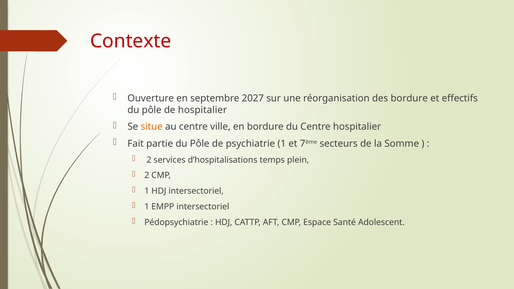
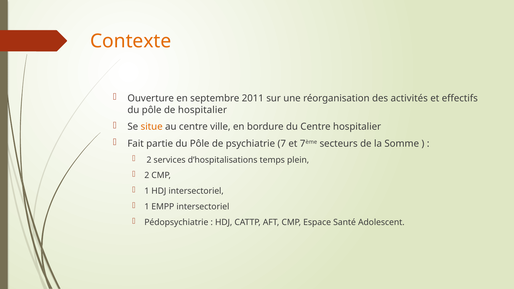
Contexte colour: red -> orange (131, 41)
2027: 2027 -> 2011 (253, 98)
des bordure: bordure -> activités (409, 98)
psychiatrie 1: 1 -> 7 (282, 144)
